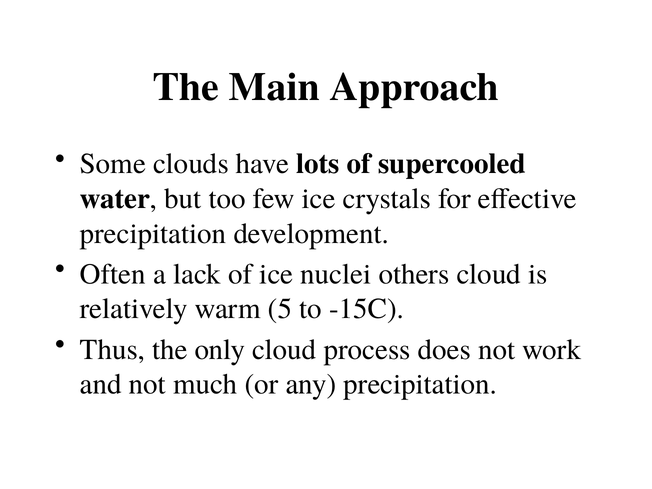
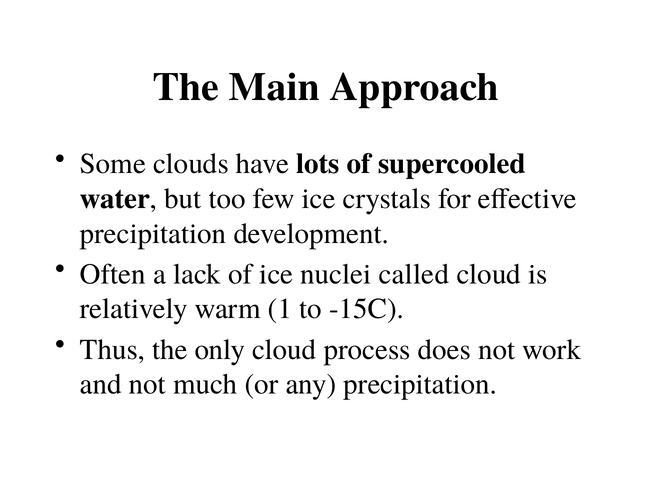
others: others -> called (414, 274)
5: 5 -> 1 (280, 309)
